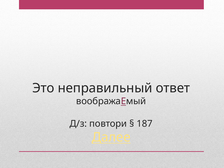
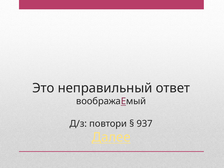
187: 187 -> 937 (145, 124)
